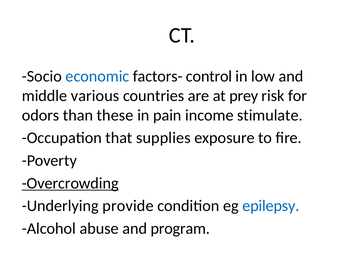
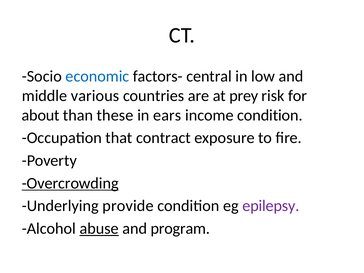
control: control -> central (209, 76)
odors: odors -> about (41, 115)
pain: pain -> ears (167, 115)
income stimulate: stimulate -> condition (270, 115)
supplies: supplies -> contract (163, 138)
epilepsy colour: blue -> purple (271, 206)
abuse underline: none -> present (99, 228)
